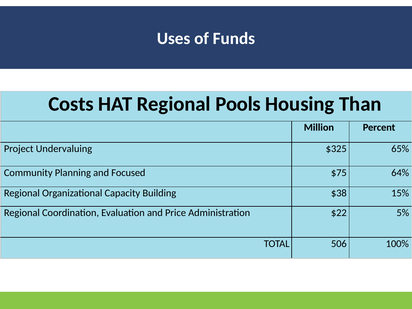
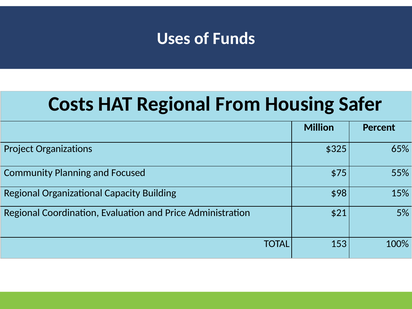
Pools: Pools -> From (238, 104)
Than: Than -> Safer (360, 104)
Undervaluing: Undervaluing -> Organizations (64, 149)
64%: 64% -> 55% (400, 173)
$38: $38 -> $98 (339, 193)
$22: $22 -> $21 (339, 213)
506: 506 -> 153 (339, 244)
